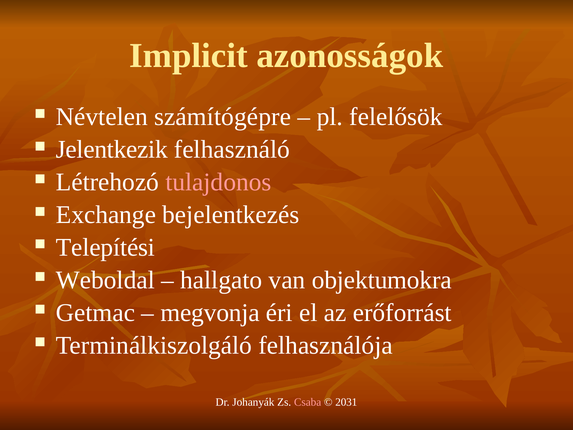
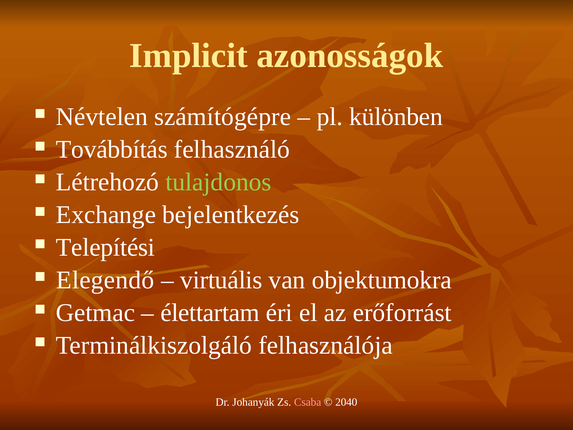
felelősök: felelősök -> különben (396, 117)
Jelentkezik: Jelentkezik -> Továbbítás (112, 149)
tulajdonos colour: pink -> light green (218, 182)
Weboldal: Weboldal -> Elegendő (105, 280)
hallgato: hallgato -> virtuális (221, 280)
megvonja: megvonja -> élettartam (210, 312)
2031: 2031 -> 2040 (346, 402)
